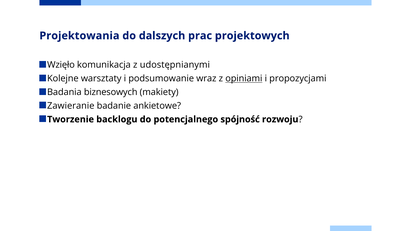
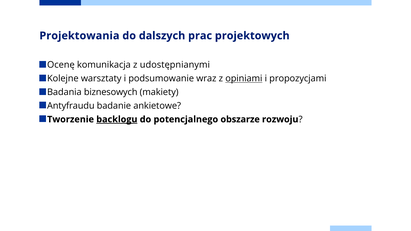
Wzięło: Wzięło -> Ocenę (61, 65)
Zawieranie: Zawieranie -> Antyfraudu (71, 106)
backlogu underline: none -> present (117, 119)
spójność: spójność -> obszarze (240, 119)
